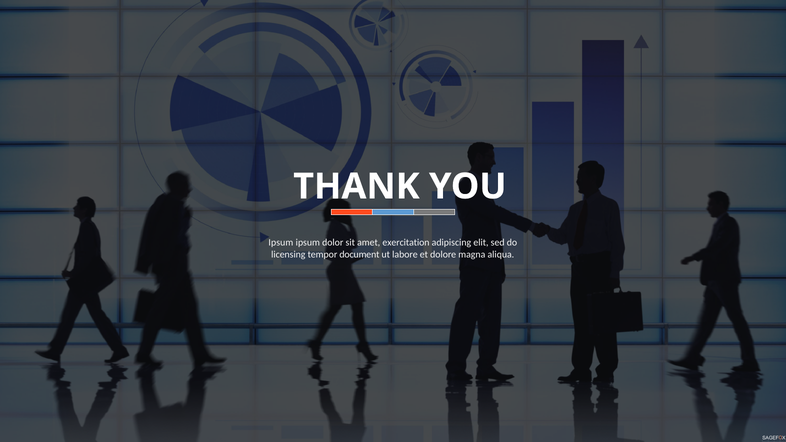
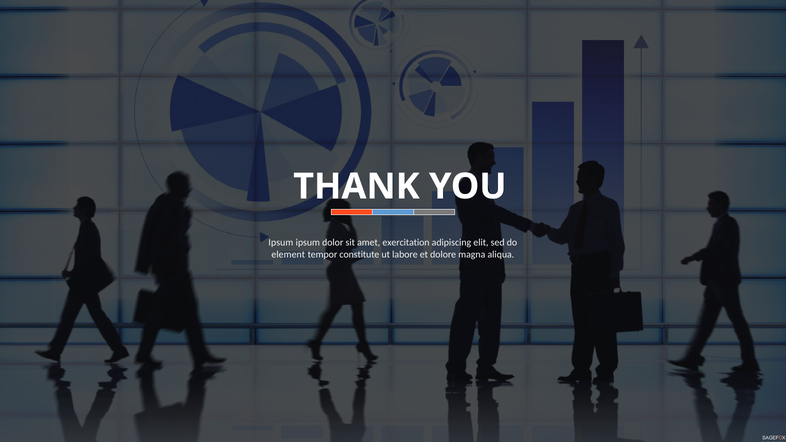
licensing: licensing -> element (288, 254)
document: document -> constitute (359, 254)
